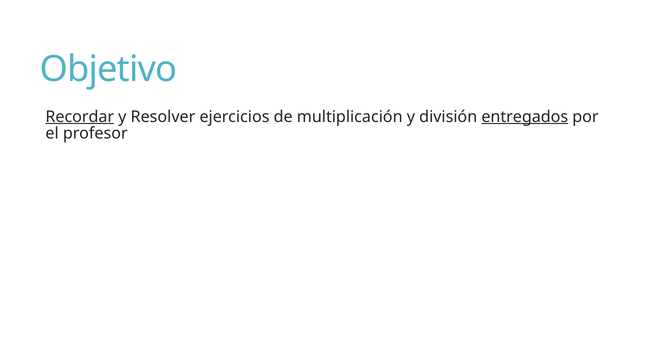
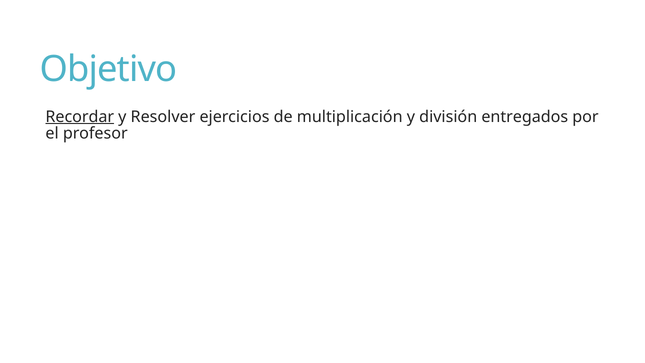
entregados underline: present -> none (525, 117)
